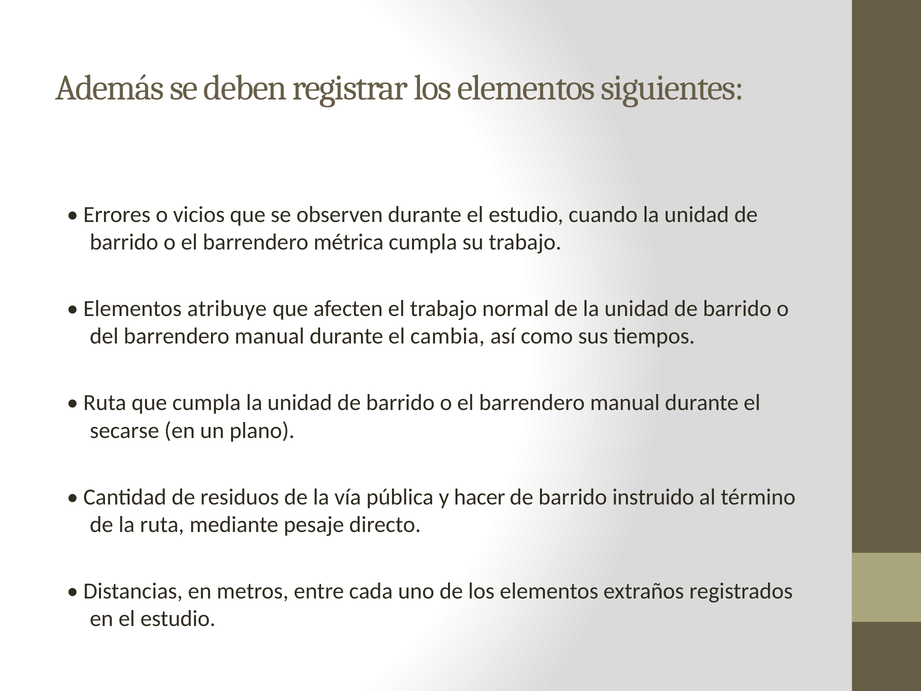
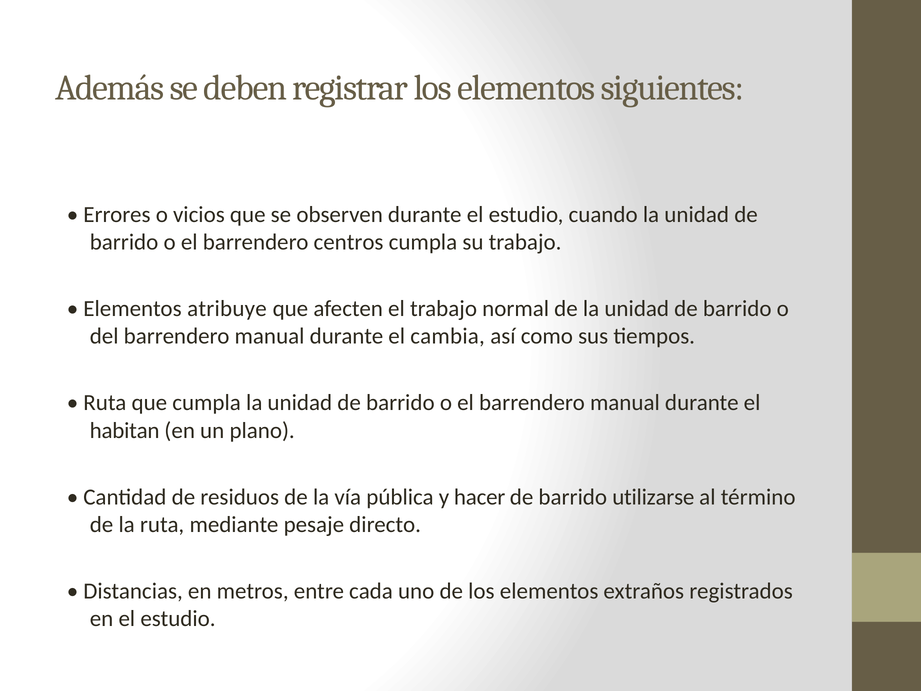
métrica: métrica -> centros (349, 242)
secarse: secarse -> habitan (125, 430)
instruido: instruido -> utilizarse (653, 497)
